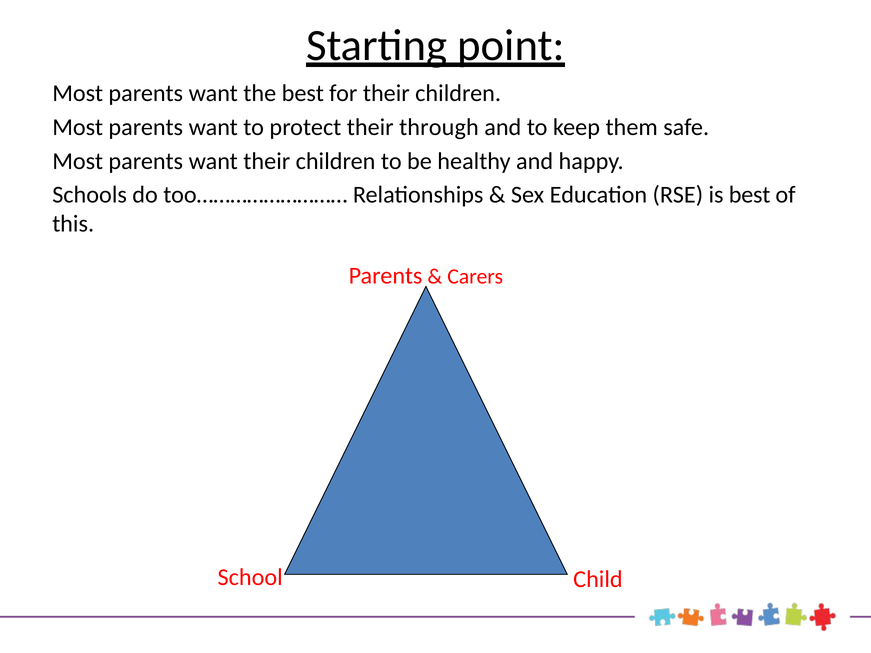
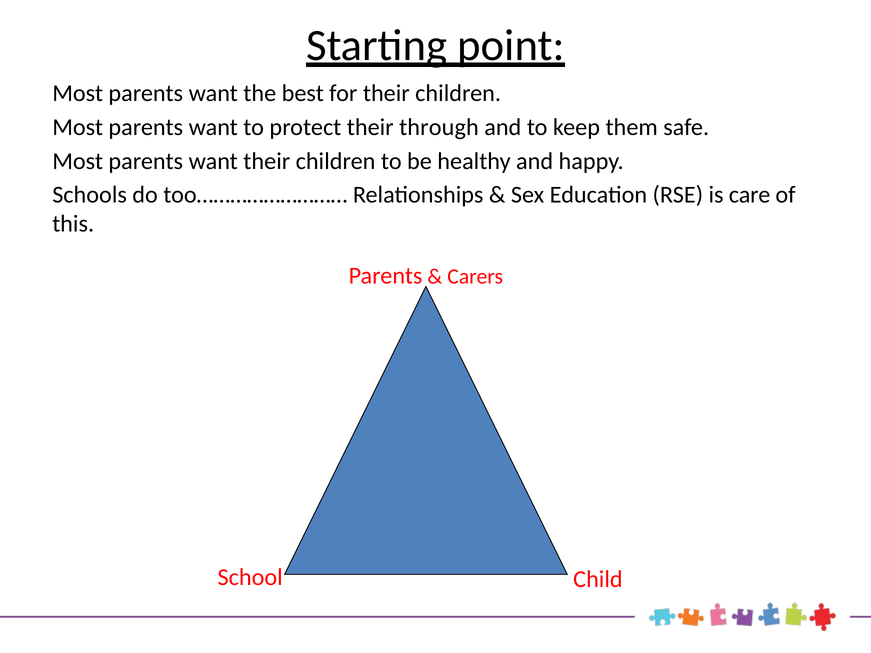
is best: best -> care (750, 195)
